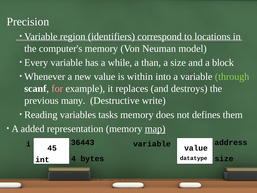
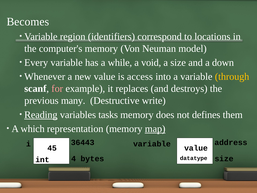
Precision: Precision -> Becomes (28, 22)
than: than -> void (151, 63)
block: block -> down (223, 63)
within: within -> access (140, 77)
through colour: light green -> yellow (232, 77)
Reading underline: none -> present (41, 115)
added: added -> which (33, 129)
